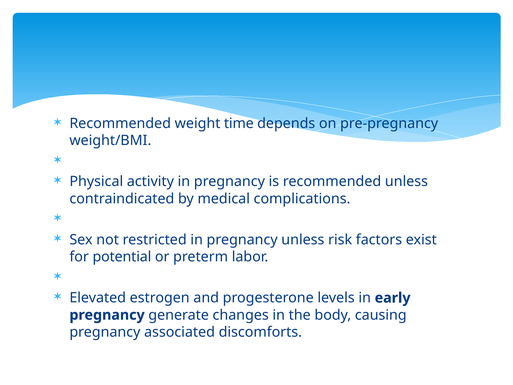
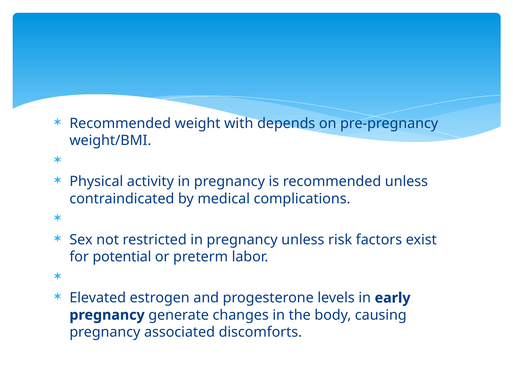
time: time -> with (239, 123)
